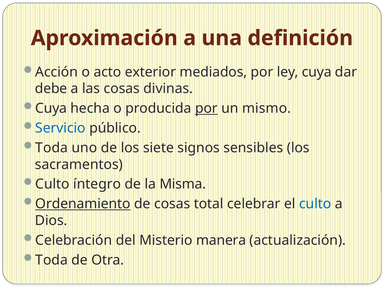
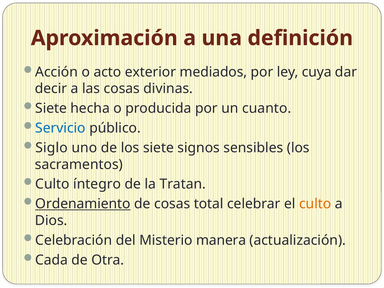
debe: debe -> decir (51, 89)
Cuya: Cuya -> Siete (51, 108)
por underline: present -> none (206, 108)
mismo: mismo -> cuanto (267, 108)
Toda: Toda -> Siglo (52, 148)
Misma: Misma -> Tratan (183, 184)
culto colour: blue -> orange (315, 204)
Toda: Toda -> Cada (52, 260)
